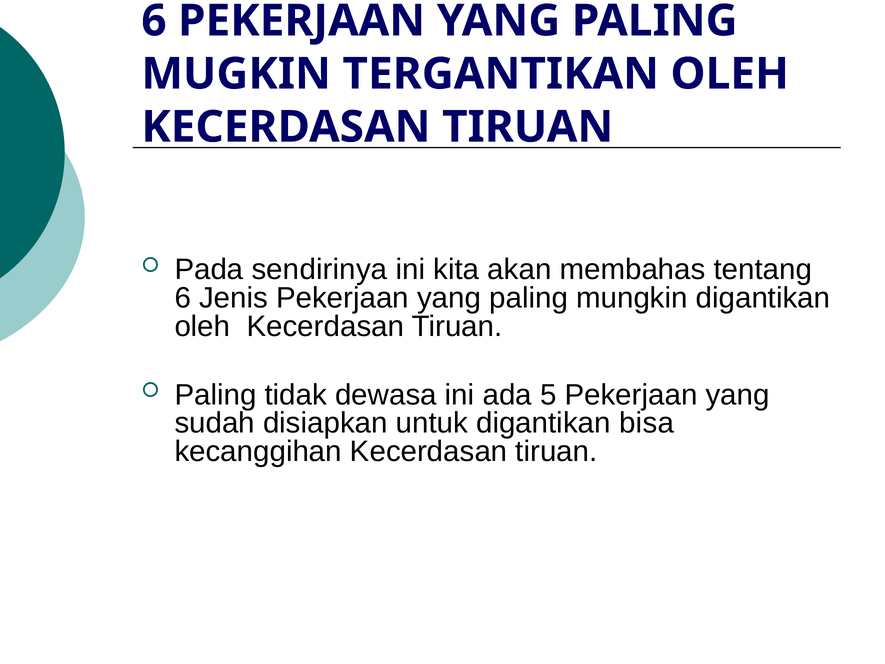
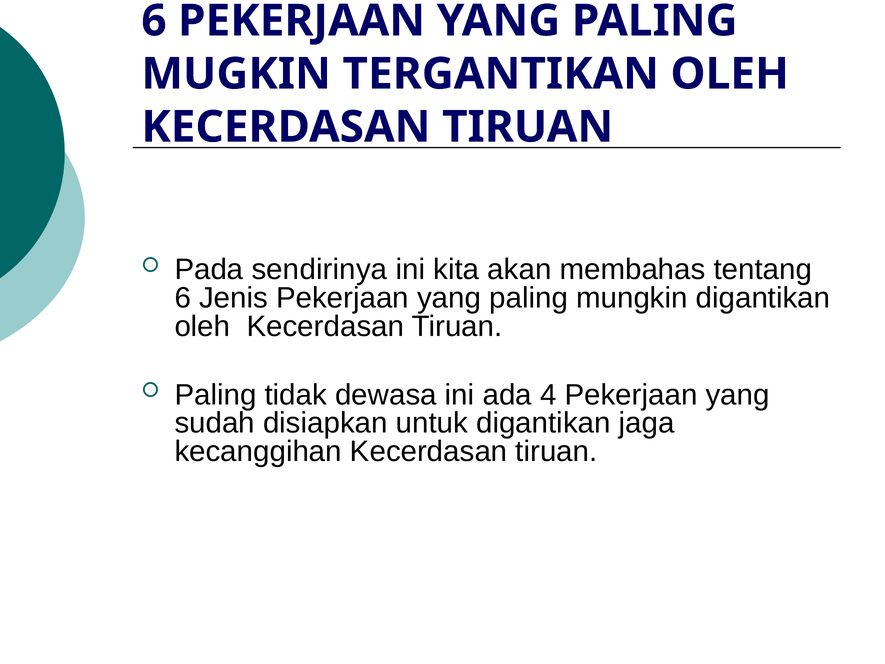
5: 5 -> 4 (548, 395)
bisa: bisa -> jaga (647, 423)
